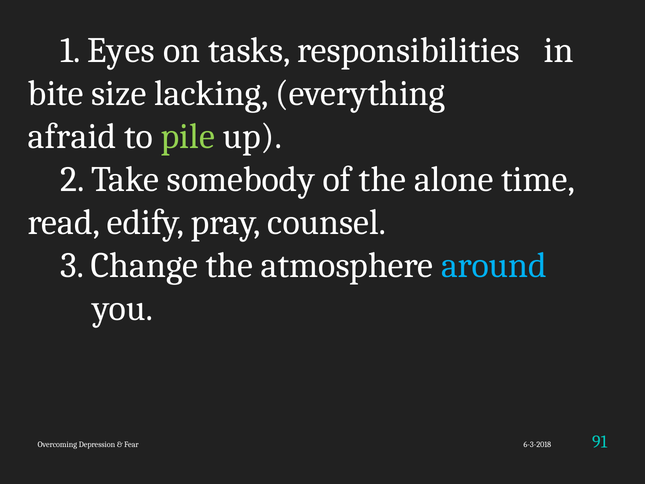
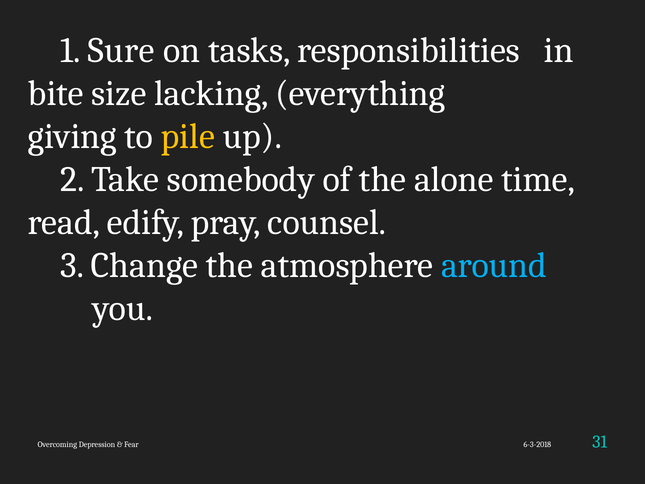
Eyes: Eyes -> Sure (121, 50)
afraid: afraid -> giving (72, 136)
pile colour: light green -> yellow (188, 136)
91: 91 -> 31 (600, 442)
